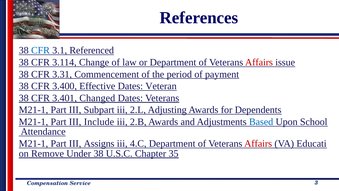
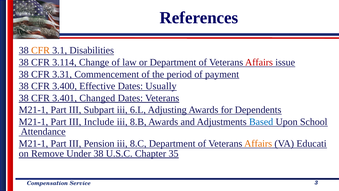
CFR colour: blue -> orange (40, 50)
Referenced: Referenced -> Disabilities (92, 50)
Veteran: Veteran -> Usually (161, 86)
2.L: 2.L -> 6.L (138, 110)
2.B: 2.B -> 8.B (138, 122)
Assigns: Assigns -> Pension (99, 143)
4.C: 4.C -> 8.C (138, 143)
Affairs colour: red -> orange (258, 143)
